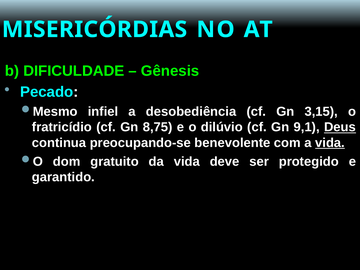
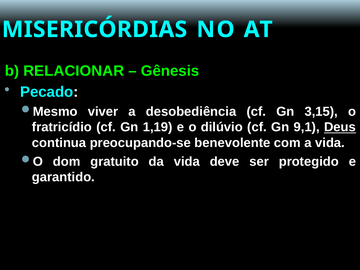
DIFICULDADE: DIFICULDADE -> RELACIONAR (74, 71)
infiel: infiel -> viver (103, 112)
8,75: 8,75 -> 1,19 (158, 127)
vida underline: present -> none (330, 143)
